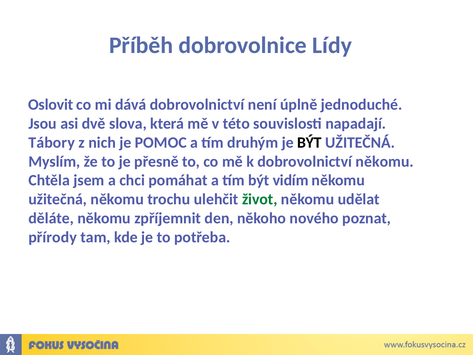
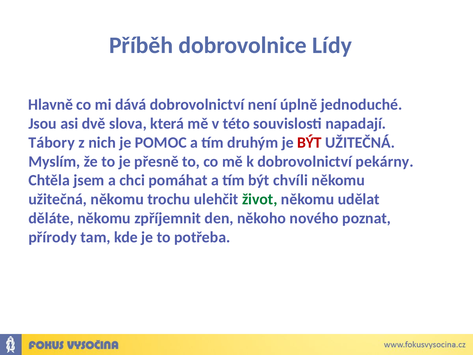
Oslovit: Oslovit -> Hlavně (51, 105)
BÝT colour: black -> red (310, 142)
dobrovolnictví někomu: někomu -> pekárny (385, 161)
vidím: vidím -> chvíli (290, 180)
